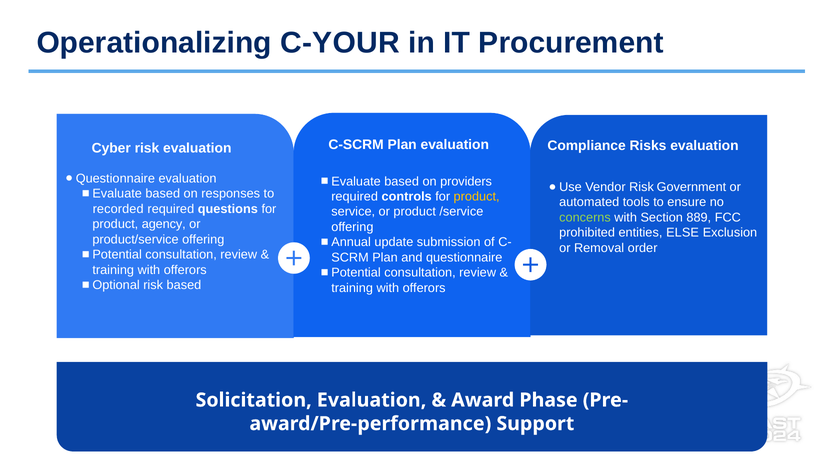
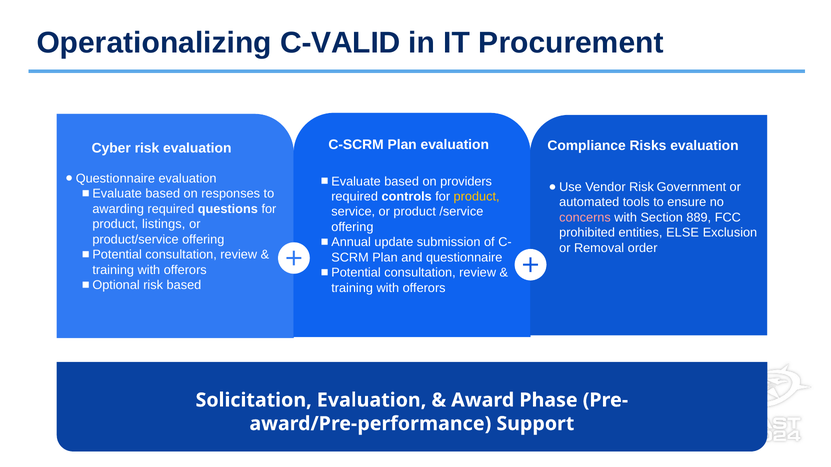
C-YOUR: C-YOUR -> C-VALID (340, 43)
recorded: recorded -> awarding (118, 209)
concerns colour: light green -> pink (585, 218)
agency: agency -> listings (164, 224)
